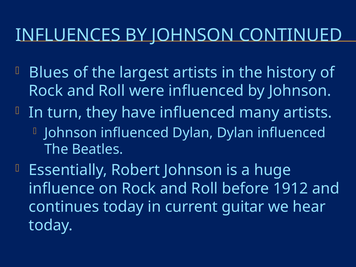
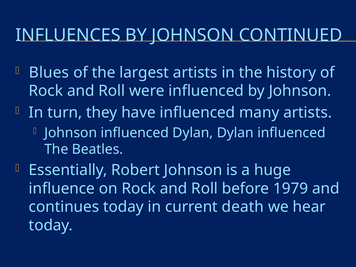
1912: 1912 -> 1979 (291, 188)
guitar: guitar -> death (243, 207)
